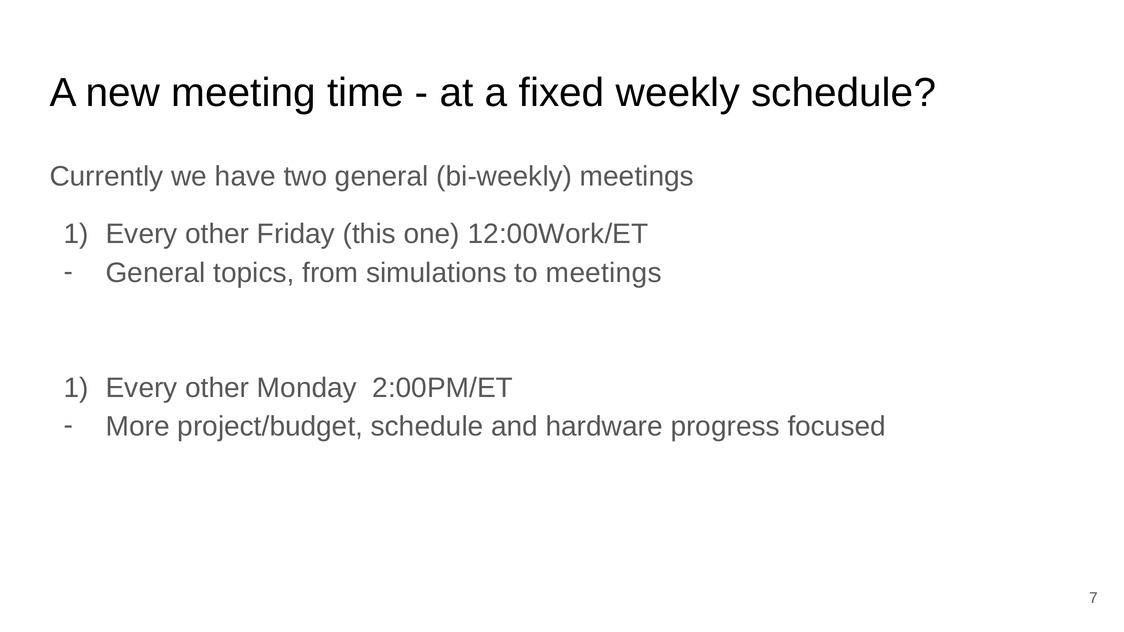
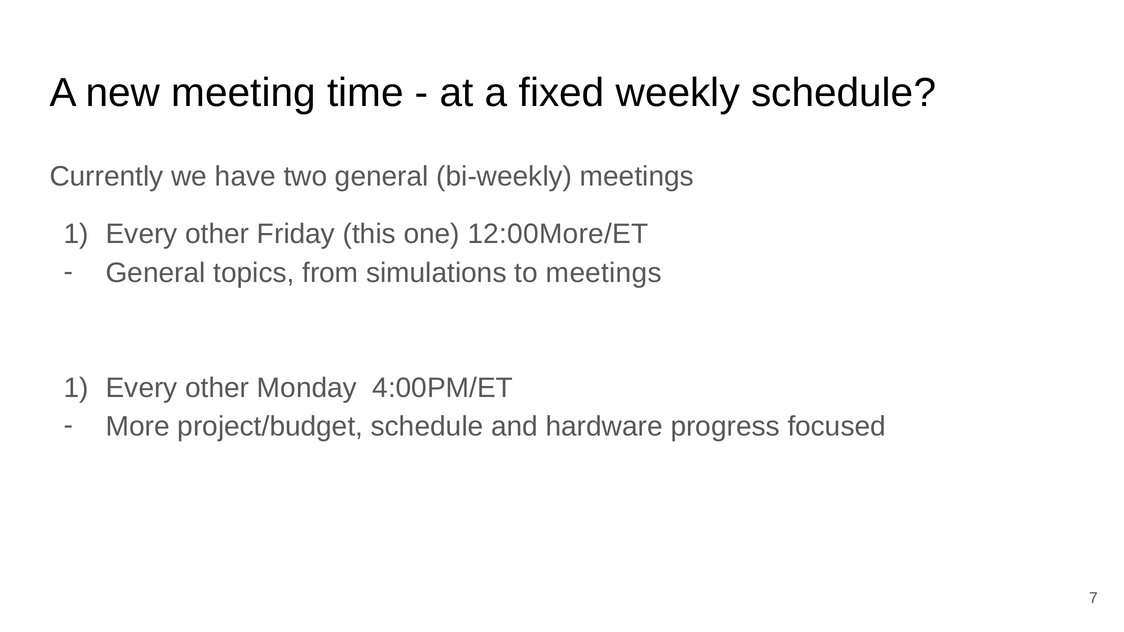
12:00Work/ET: 12:00Work/ET -> 12:00More/ET (558, 234)
2:00PM/ET: 2:00PM/ET -> 4:00PM/ET (443, 388)
